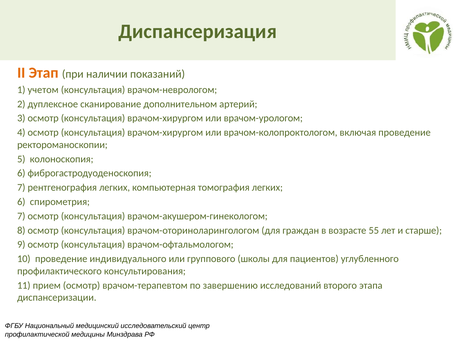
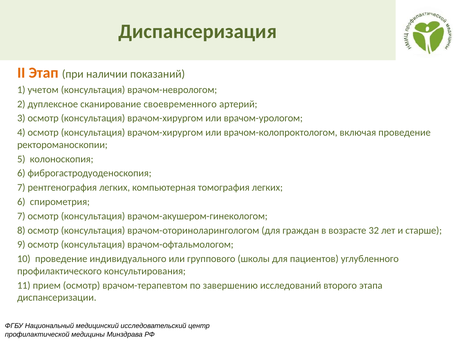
дополнительном: дополнительном -> своевременного (180, 104)
55: 55 -> 32 (374, 230)
